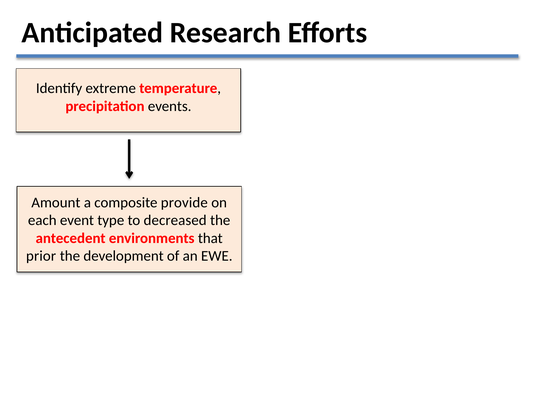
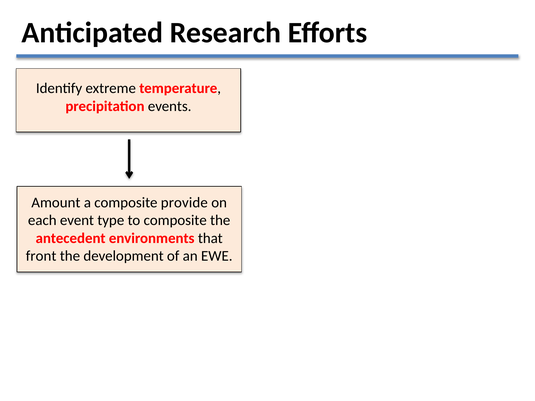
to decreased: decreased -> composite (175, 220)
prior: prior -> front (41, 256)
